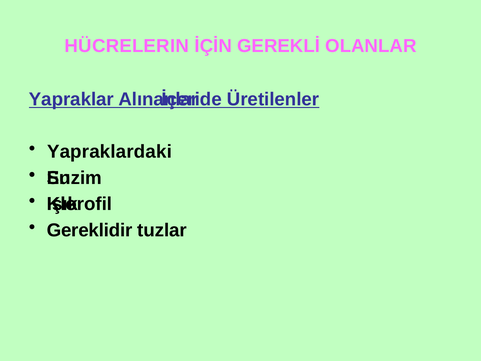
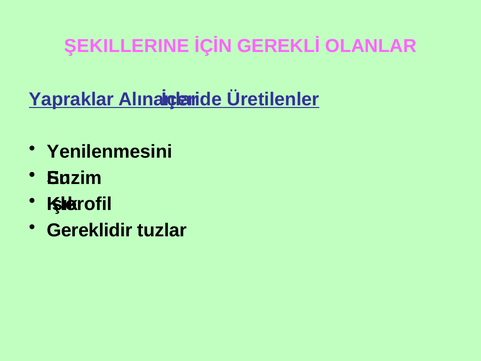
HÜCRELERIN: HÜCRELERIN -> ŞEKILLERINE (127, 46)
Yapraklardaki: Yapraklardaki -> Yenilenmesini (110, 152)
